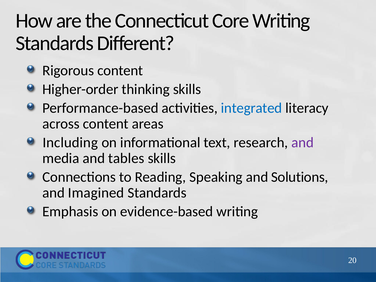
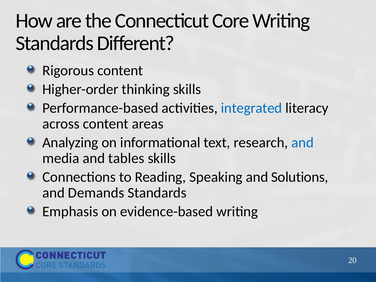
Including: Including -> Analyzing (70, 142)
and colour: purple -> blue (303, 142)
Imagined: Imagined -> Demands (96, 193)
